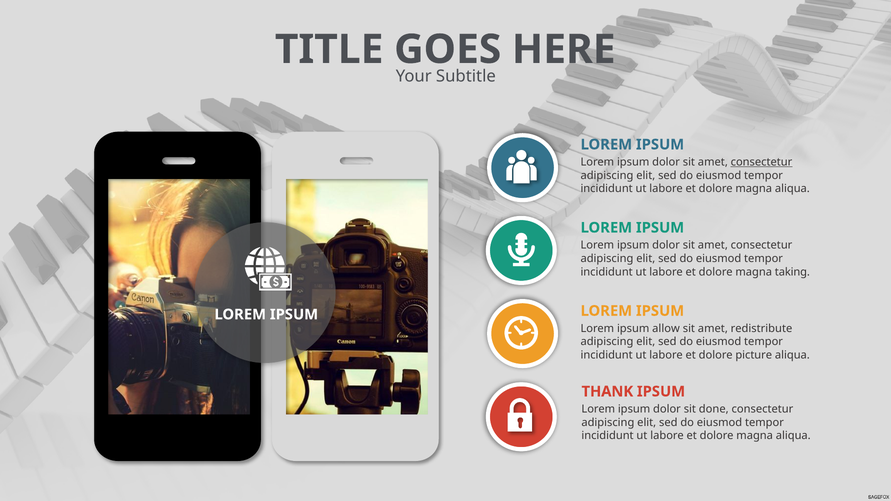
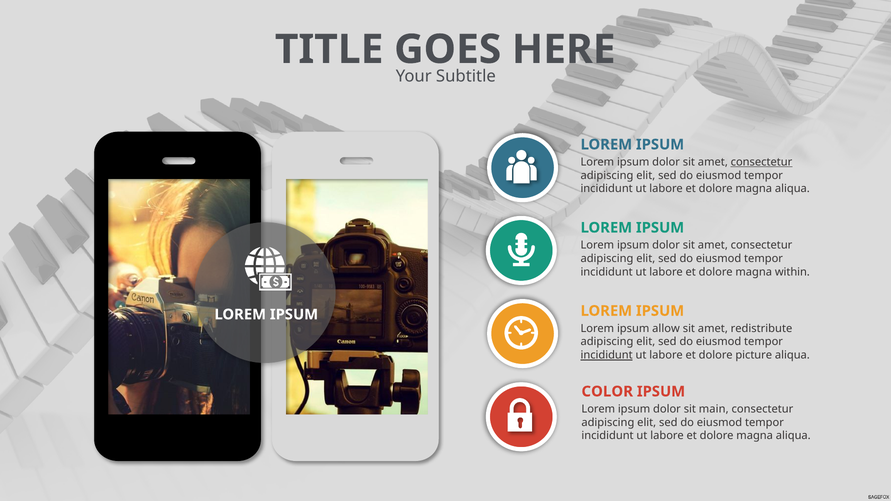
taking: taking -> within (792, 272)
incididunt underline: none -> present (607, 355)
THANK: THANK -> COLOR (607, 392)
done: done -> main (714, 409)
